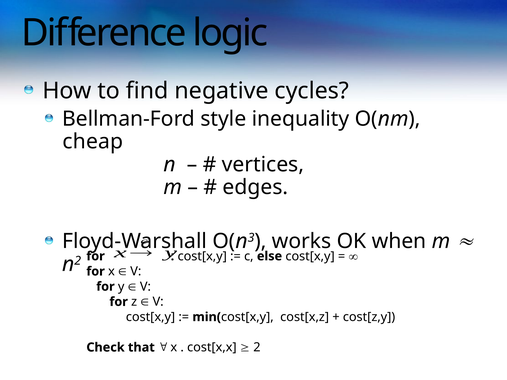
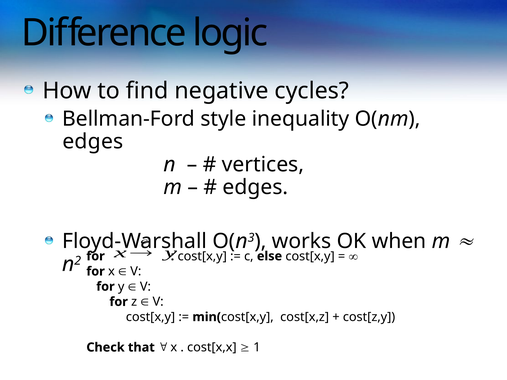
cheap: cheap -> edges (93, 142)
2: 2 -> 1 (257, 348)
